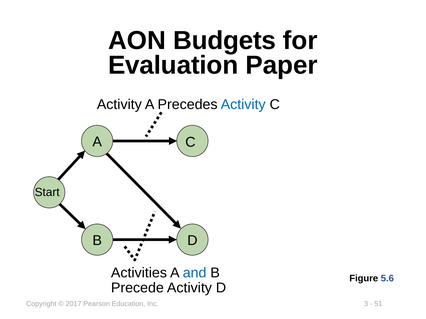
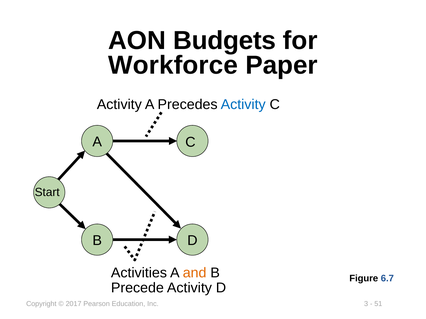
Evaluation: Evaluation -> Workforce (173, 66)
and colour: blue -> orange (195, 273)
5.6: 5.6 -> 6.7 (387, 279)
